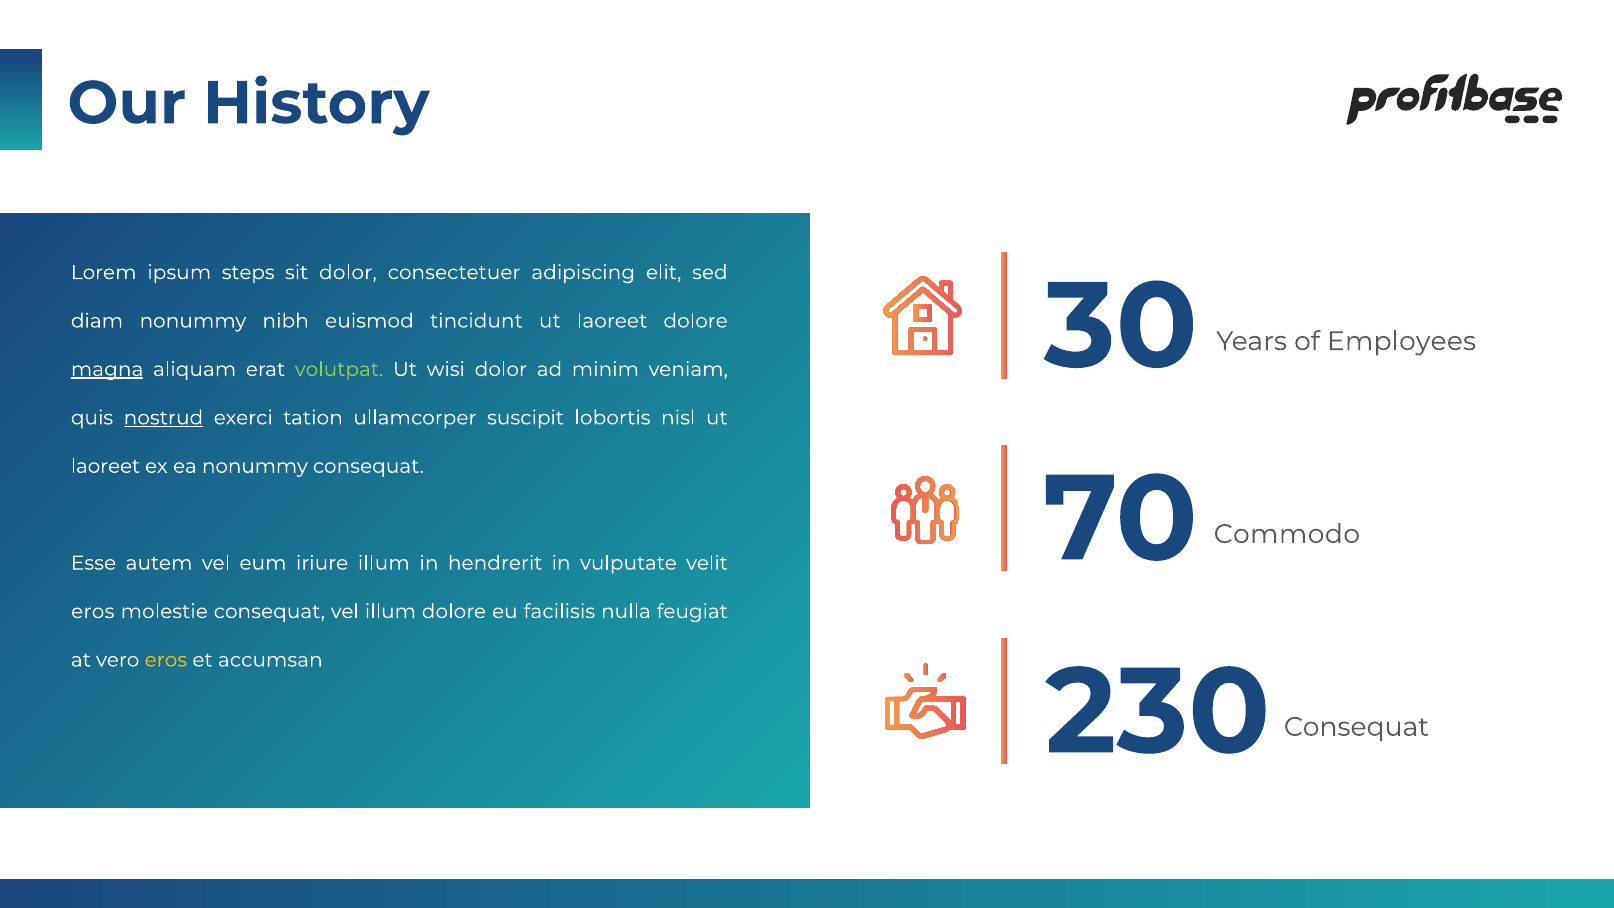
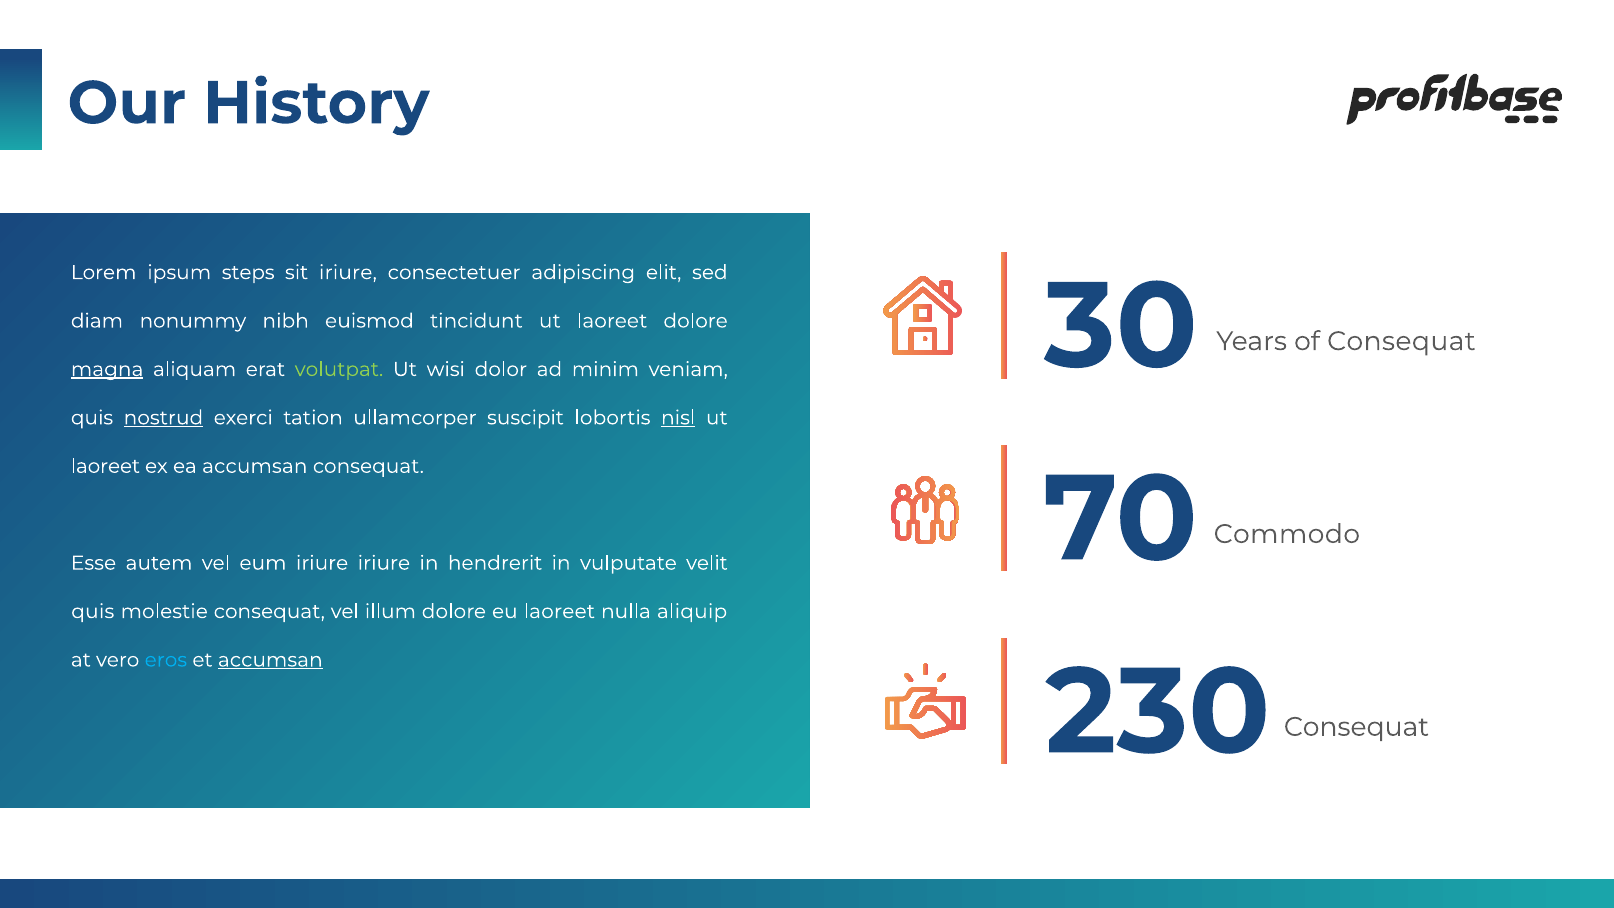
sit dolor: dolor -> iriure (348, 272)
of Employees: Employees -> Consequat (1401, 341)
nisl underline: none -> present (678, 418)
ea nonummy: nonummy -> accumsan (255, 466)
iriure illum: illum -> iriure (384, 563)
eros: eros -> quis (93, 611)
eu facilisis: facilisis -> laoreet (559, 611)
feugiat: feugiat -> aliquip (692, 611)
eros colour: yellow -> light blue (166, 660)
accumsan underline: none -> present (270, 660)
